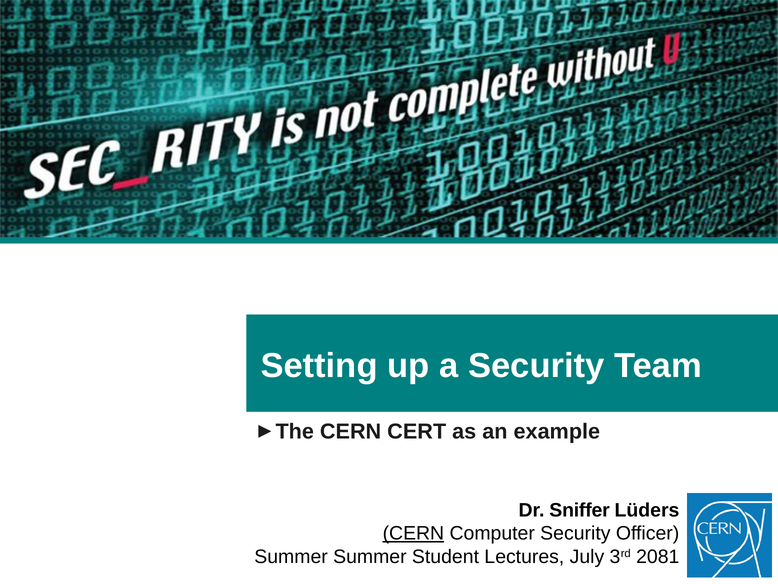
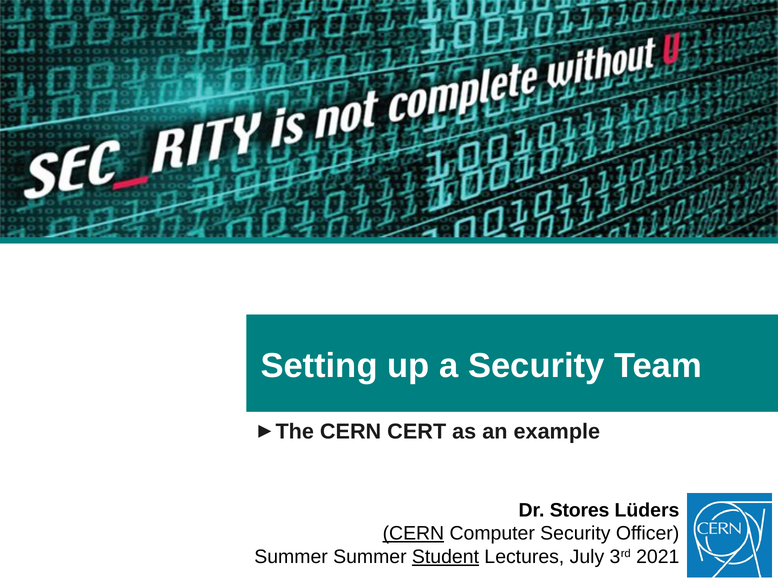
Sniffer: Sniffer -> Stores (580, 510)
Student underline: none -> present (446, 556)
2081: 2081 -> 2021 (658, 556)
